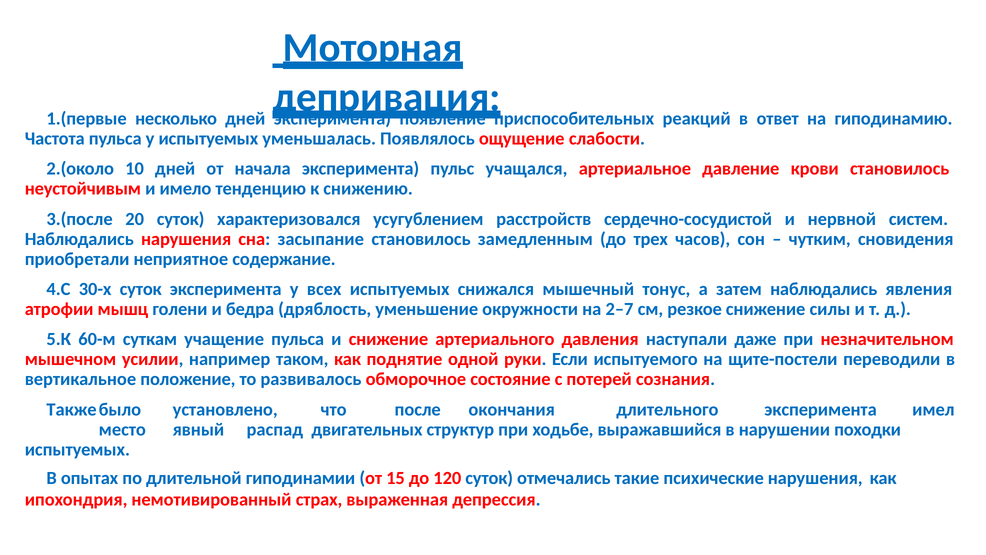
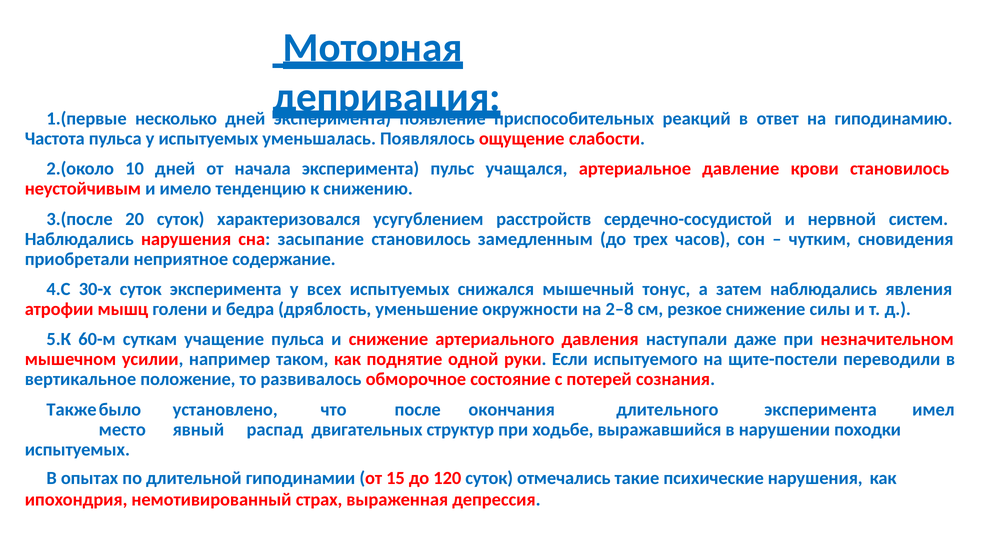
2–7: 2–7 -> 2–8 (619, 309)
